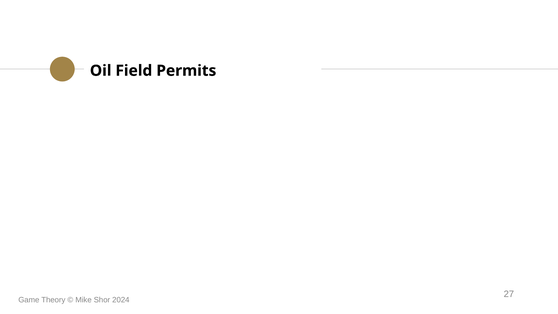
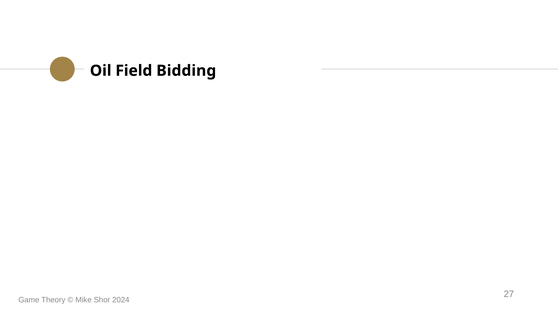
Permits: Permits -> Bidding (186, 71)
